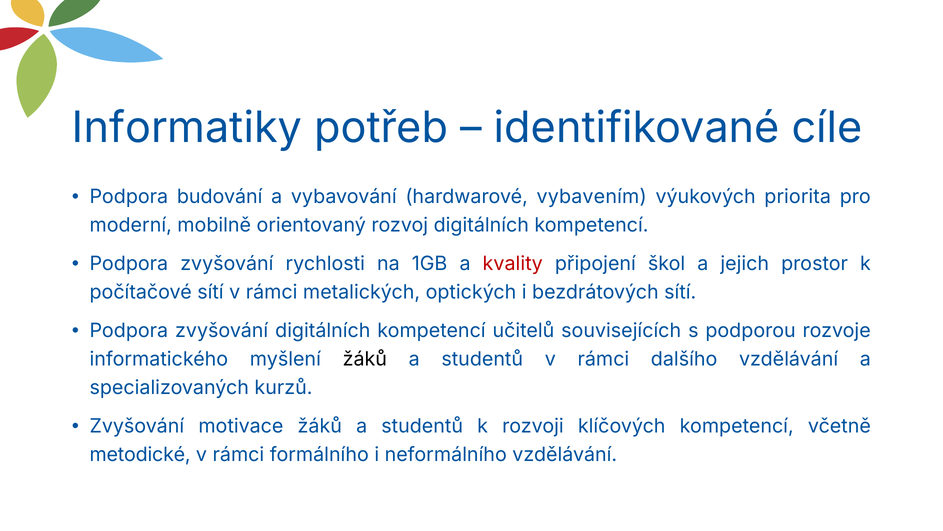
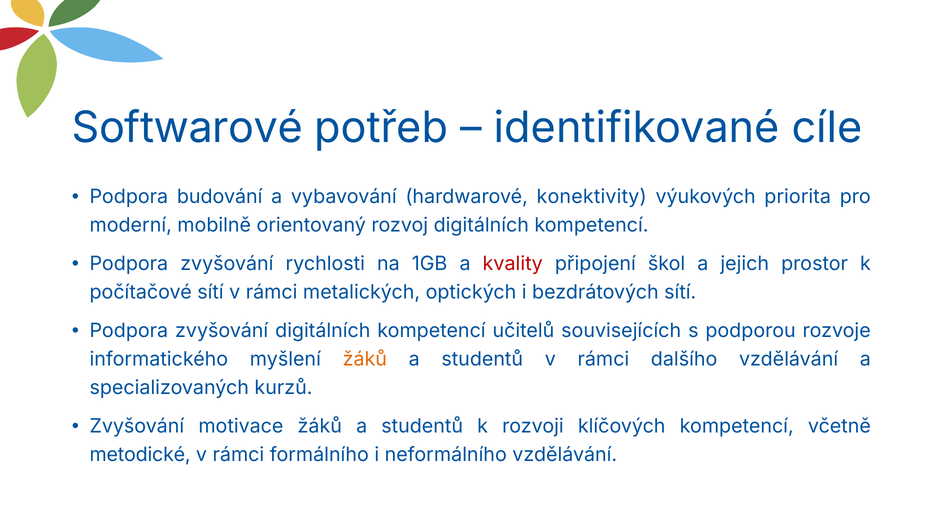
Informatiky: Informatiky -> Softwarové (187, 128)
vybavením: vybavením -> konektivity (592, 196)
žáků colour: black -> orange (365, 359)
